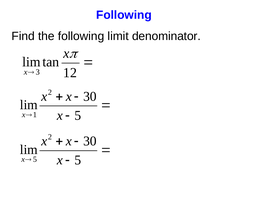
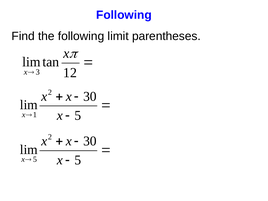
denominator: denominator -> parentheses (166, 36)
